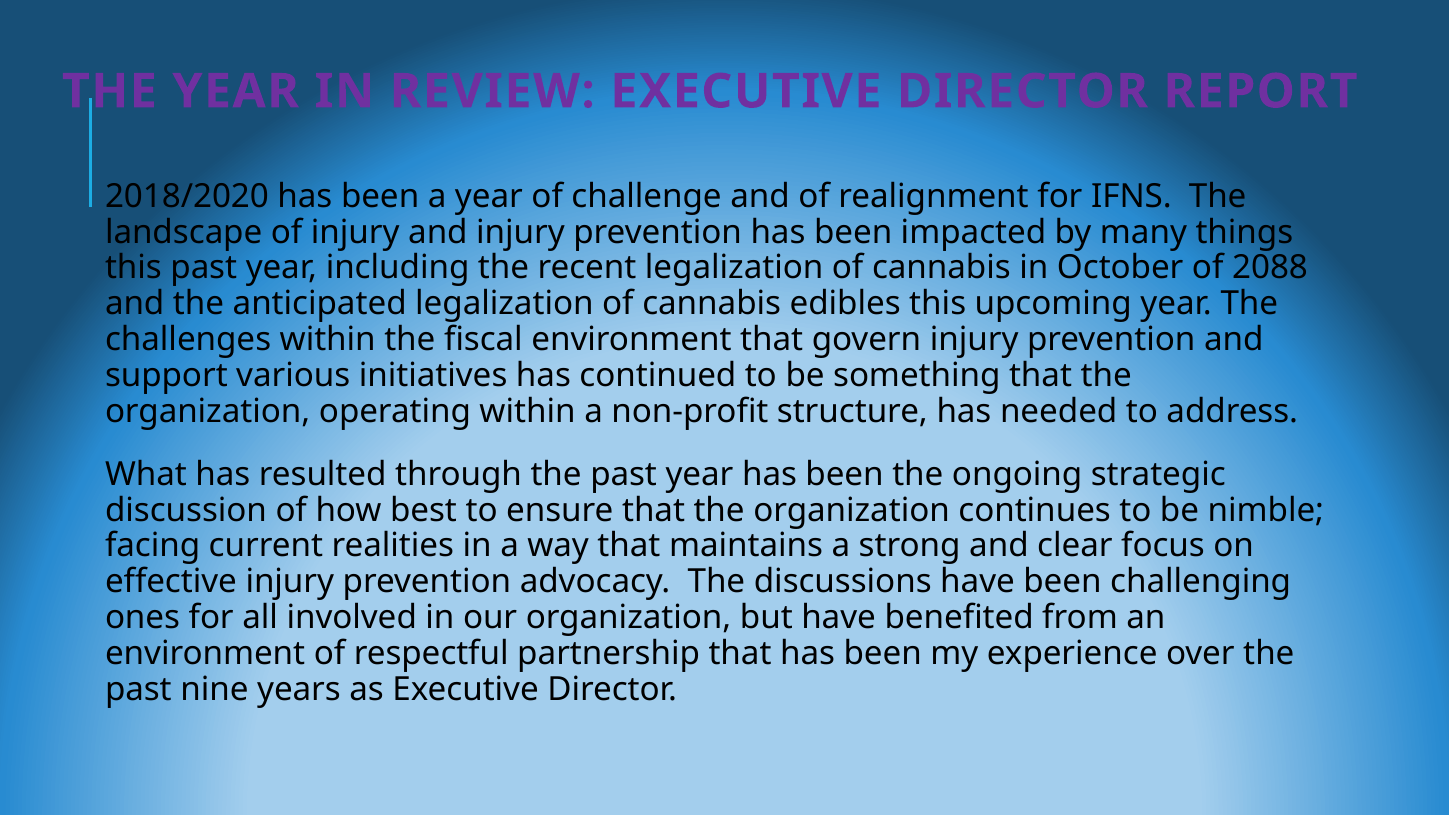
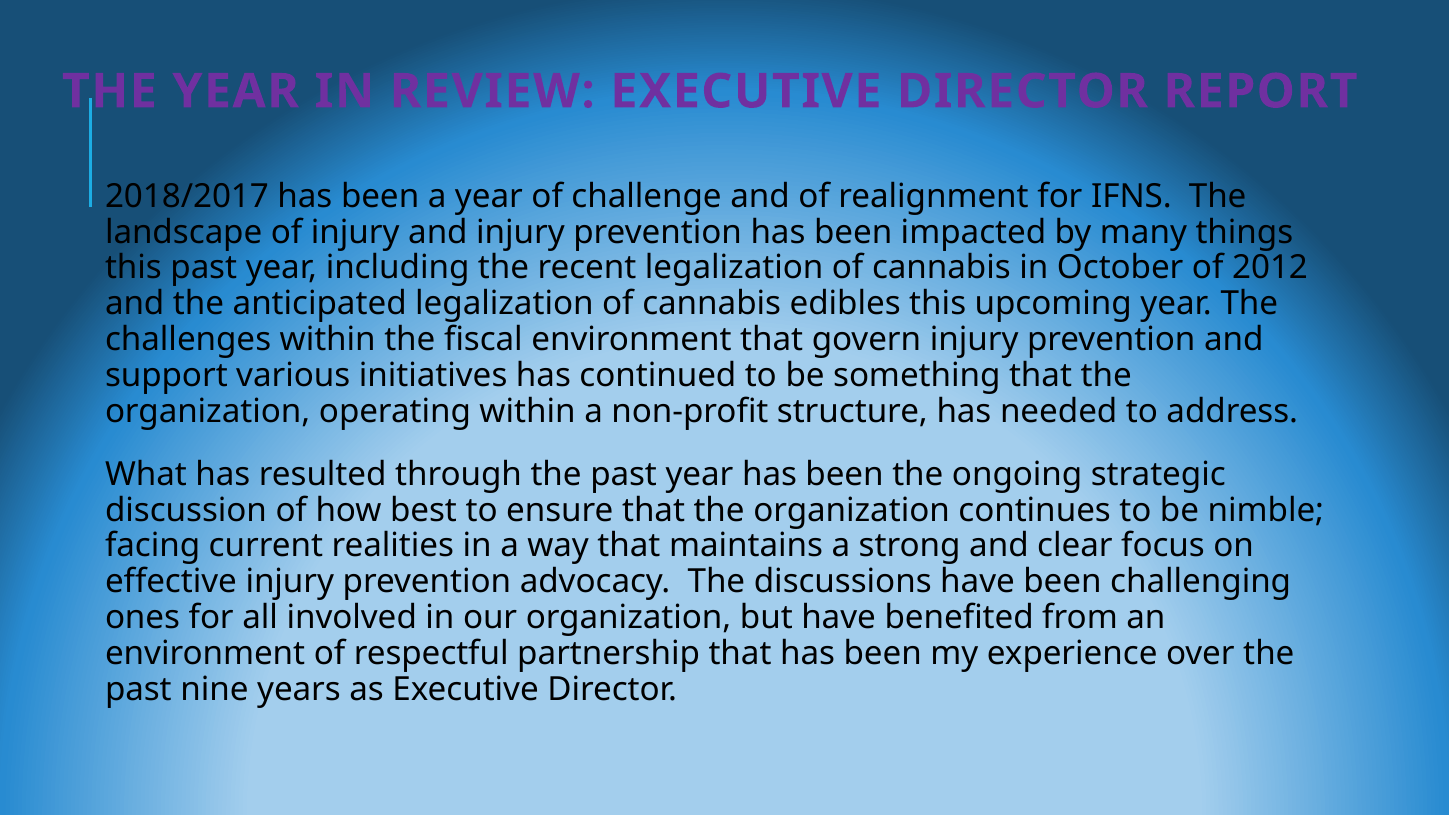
2018/2020: 2018/2020 -> 2018/2017 (187, 196)
2088: 2088 -> 2012 (1270, 268)
